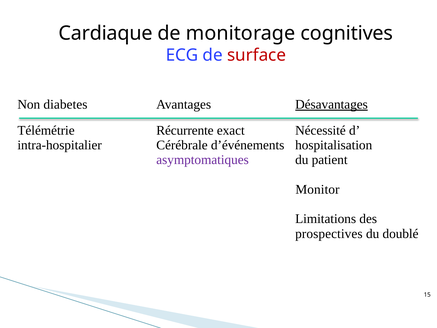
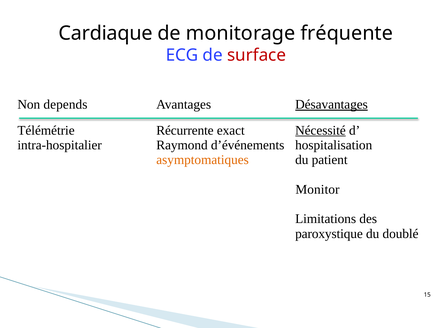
cognitives: cognitives -> fréquente (347, 33)
diabetes: diabetes -> depends (65, 104)
Nécessité underline: none -> present (320, 130)
Cérébrale: Cérébrale -> Raymond (182, 145)
asymptomatiques colour: purple -> orange (203, 160)
prospectives: prospectives -> paroxystique (329, 234)
